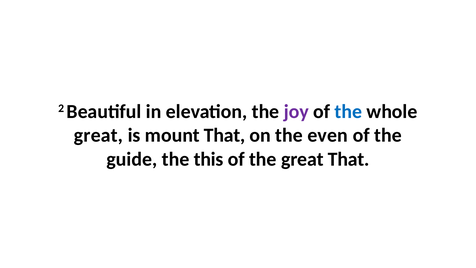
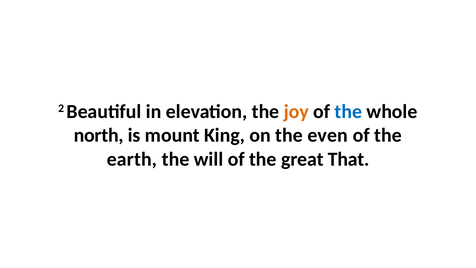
joy colour: purple -> orange (296, 111)
great: great -> north (99, 135)
mount That: That -> King (225, 135)
guide: guide -> earth (132, 159)
this: this -> will (209, 159)
